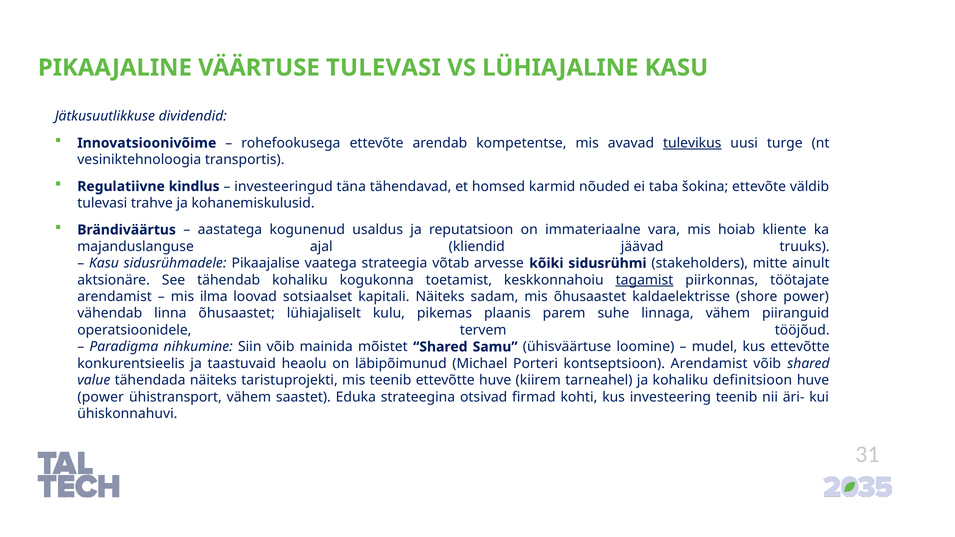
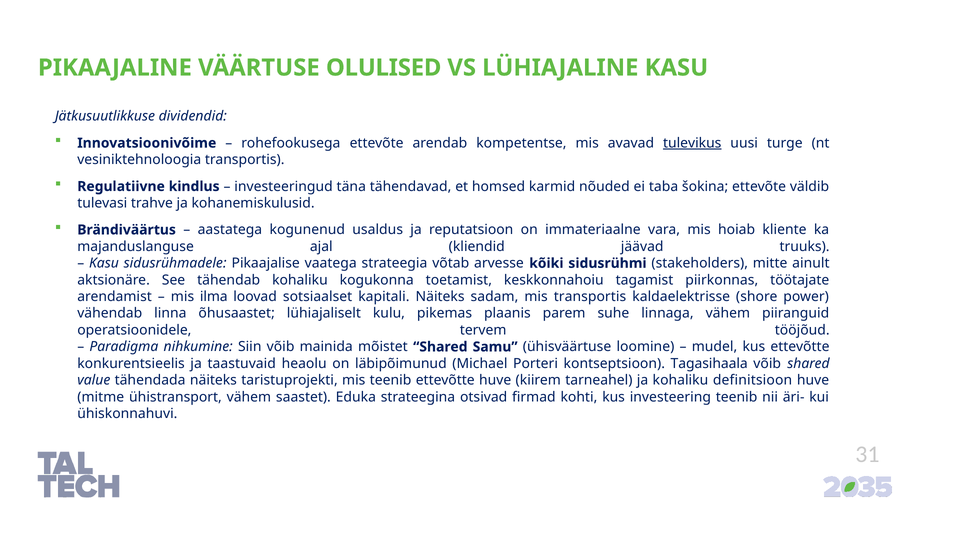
VÄÄRTUSE TULEVASI: TULEVASI -> OLULISED (384, 68)
tagamist underline: present -> none (644, 280)
mis õhusaastet: õhusaastet -> transportis (590, 297)
kontseptsioon Arendamist: Arendamist -> Tagasihaala (709, 364)
power: power -> mitme (101, 397)
